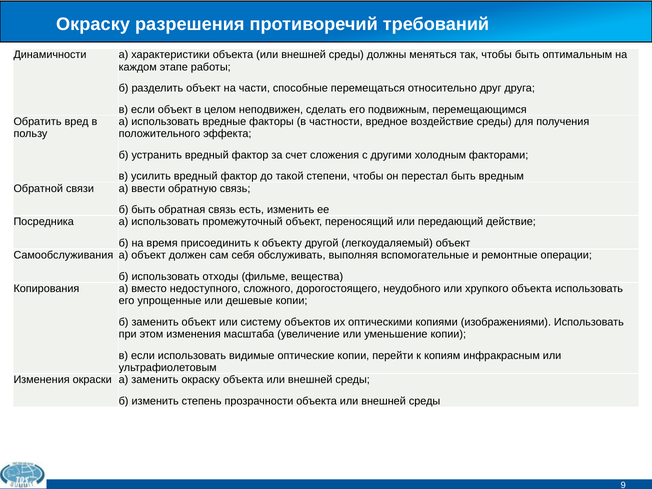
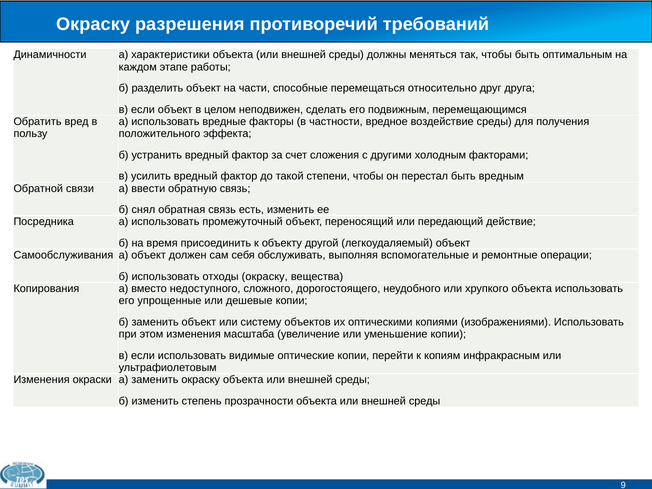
б быть: быть -> снял (143, 210)
отходы фильме: фильме -> окраску (265, 277)
